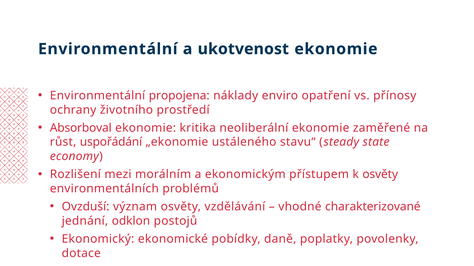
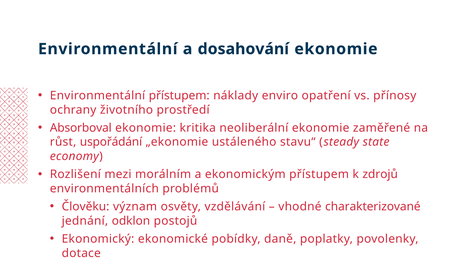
ukotvenost: ukotvenost -> dosahování (243, 49)
Environmentální propojena: propojena -> přístupem (179, 96)
k osvěty: osvěty -> zdrojů (380, 175)
Ovzduší: Ovzduší -> Člověku (86, 207)
